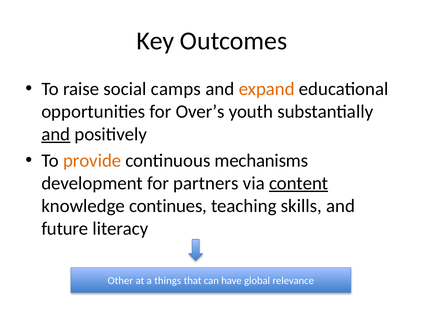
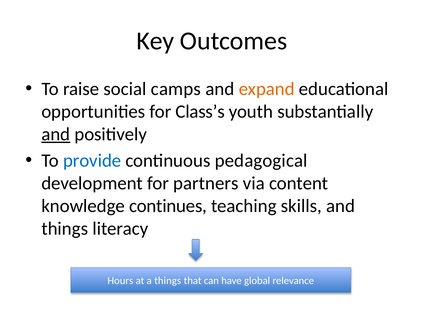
Over’s: Over’s -> Class’s (200, 112)
provide colour: orange -> blue (92, 161)
mechanisms: mechanisms -> pedagogical (261, 161)
content underline: present -> none (299, 183)
future: future -> things (65, 229)
Other: Other -> Hours (120, 281)
